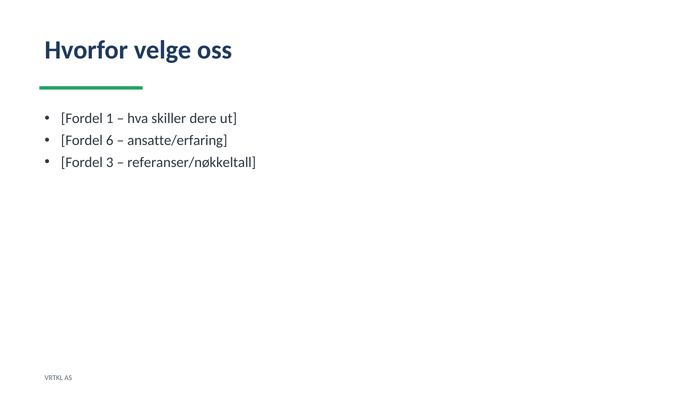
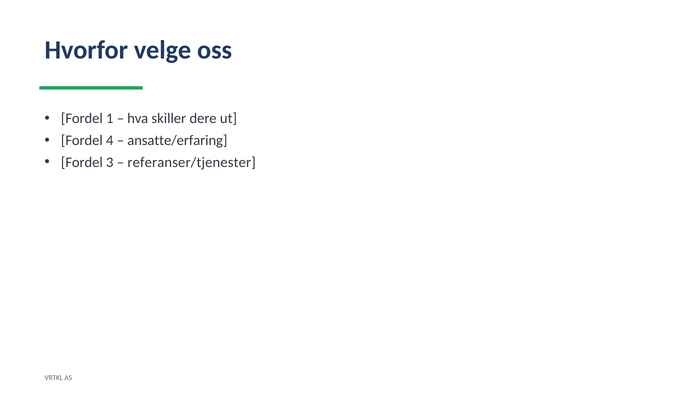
6: 6 -> 4 (110, 140)
referanser/nøkkeltall: referanser/nøkkeltall -> referanser/tjenester (192, 162)
